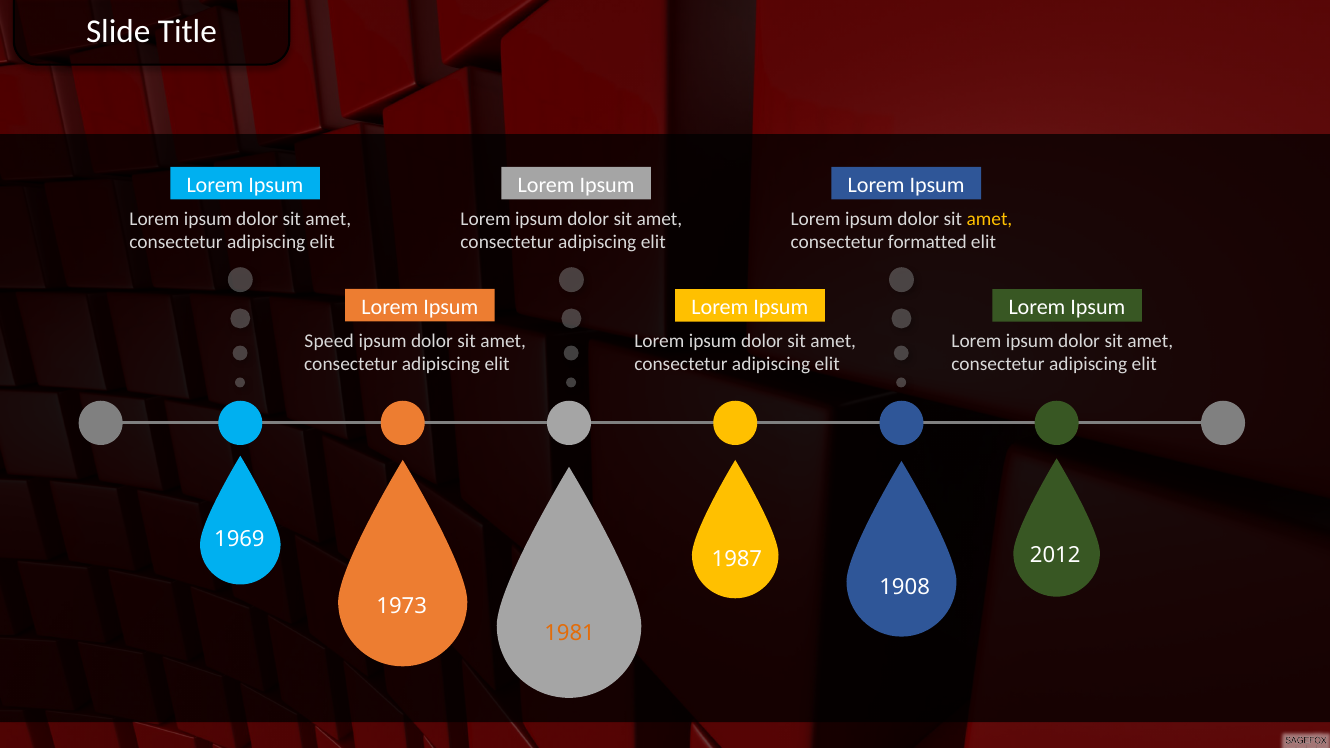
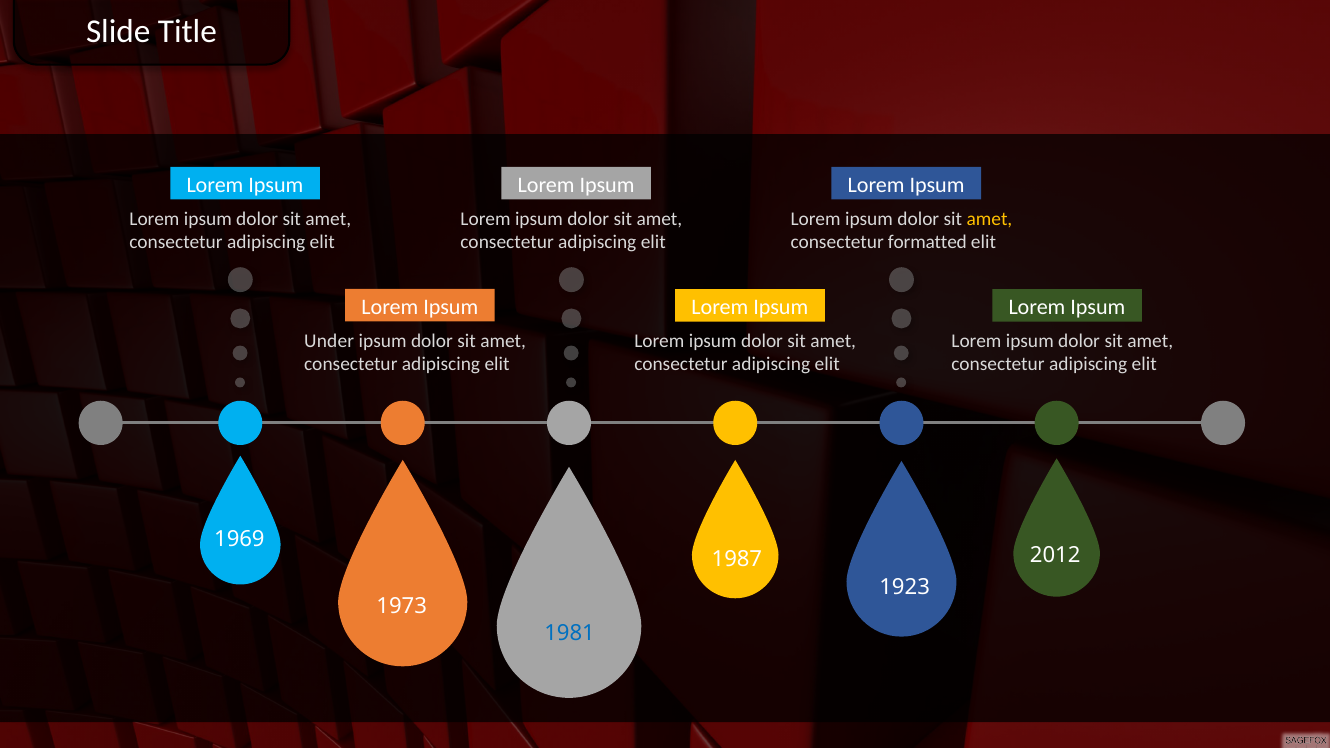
Speed: Speed -> Under (329, 341)
1908: 1908 -> 1923 (905, 587)
1981 colour: orange -> blue (570, 634)
